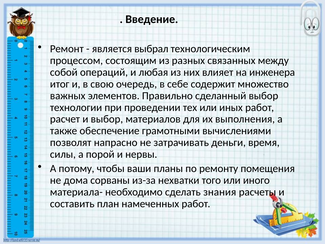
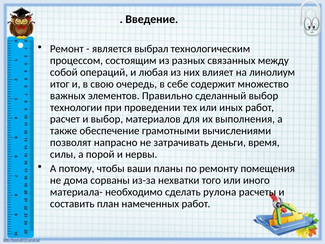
инженера: инженера -> линолиум (272, 72)
знания: знания -> рулона (220, 192)
